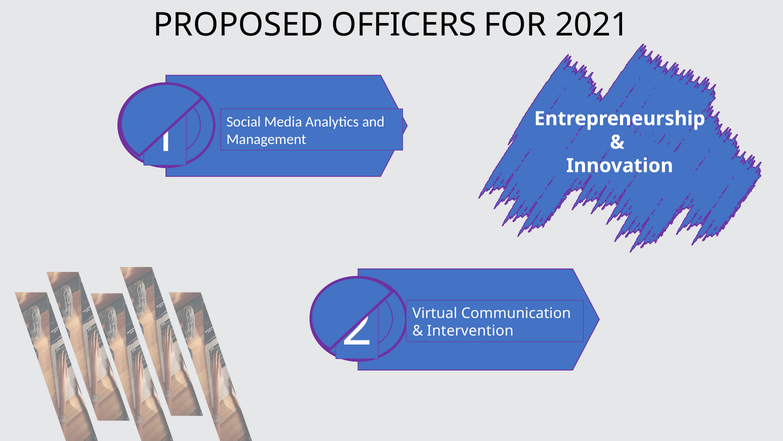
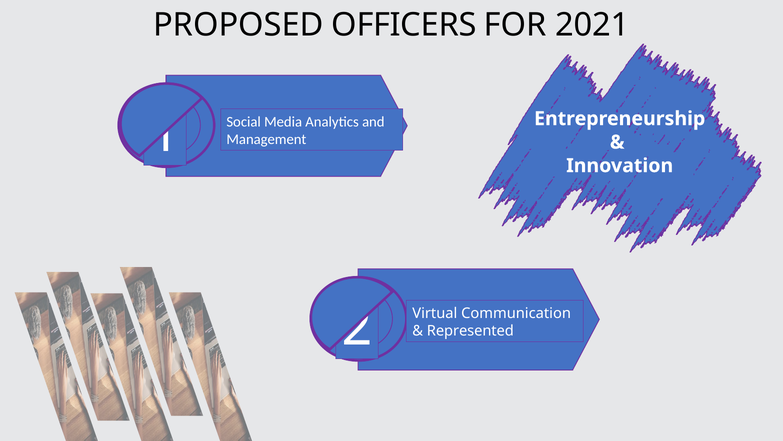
Intervention: Intervention -> Represented (470, 330)
